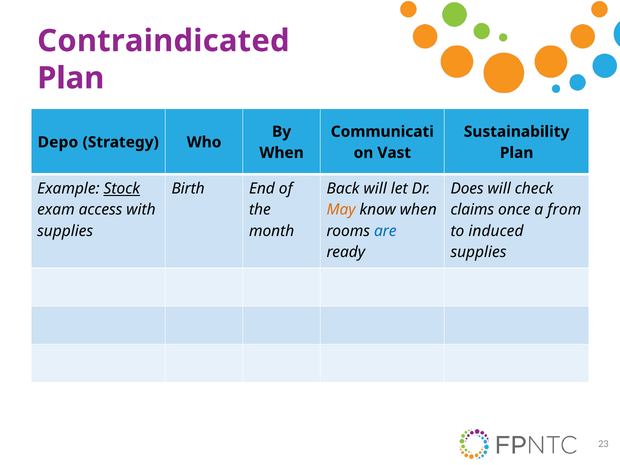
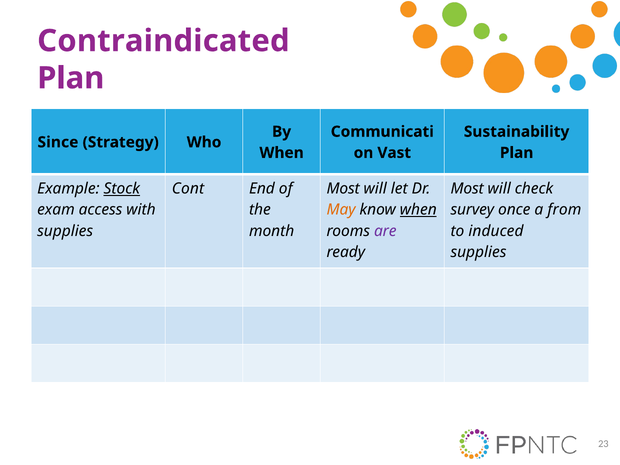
Depo: Depo -> Since (58, 142)
Birth: Birth -> Cont (188, 189)
Back: Back -> Most (343, 189)
Does: Does -> Most (467, 189)
when underline: none -> present (418, 210)
claims: claims -> survey (472, 210)
are colour: blue -> purple (385, 231)
